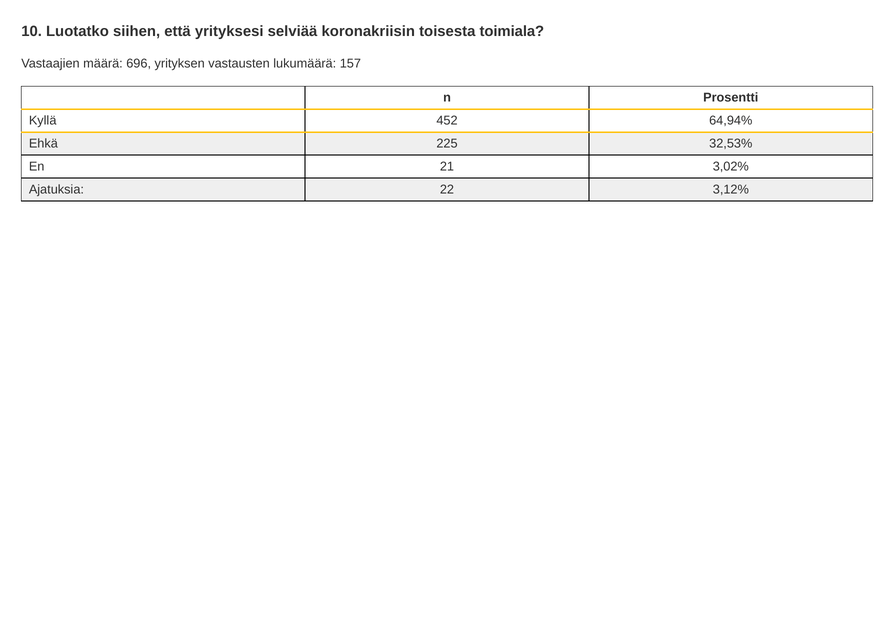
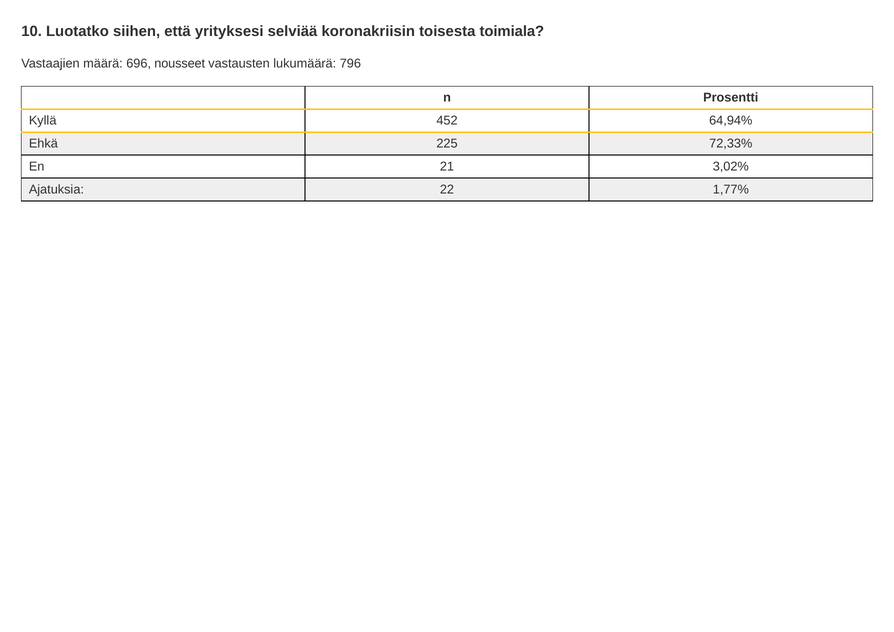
yrityksen: yrityksen -> nousseet (180, 64)
157: 157 -> 796 (350, 64)
32,53%: 32,53% -> 72,33% (731, 143)
3,12%: 3,12% -> 1,77% (731, 189)
